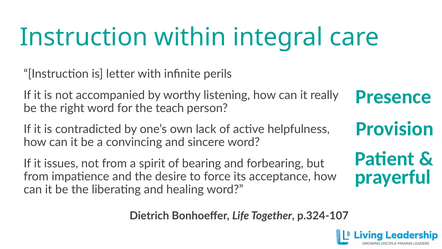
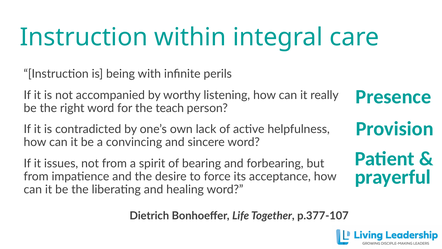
letter: letter -> being (121, 74)
p.324-107: p.324-107 -> p.377-107 (323, 216)
